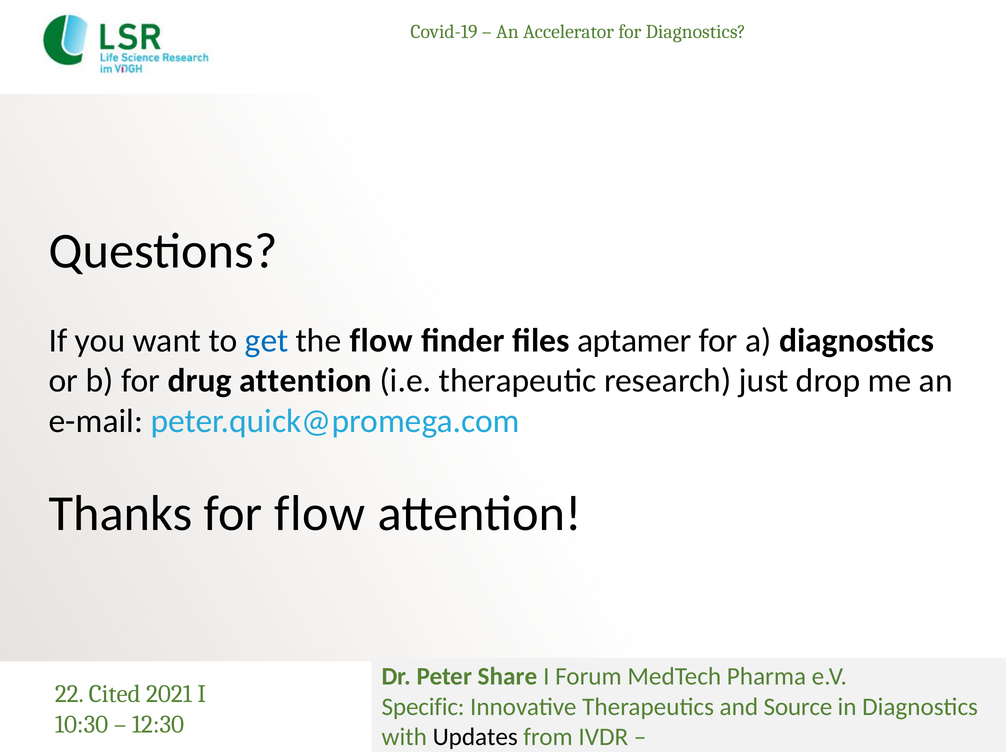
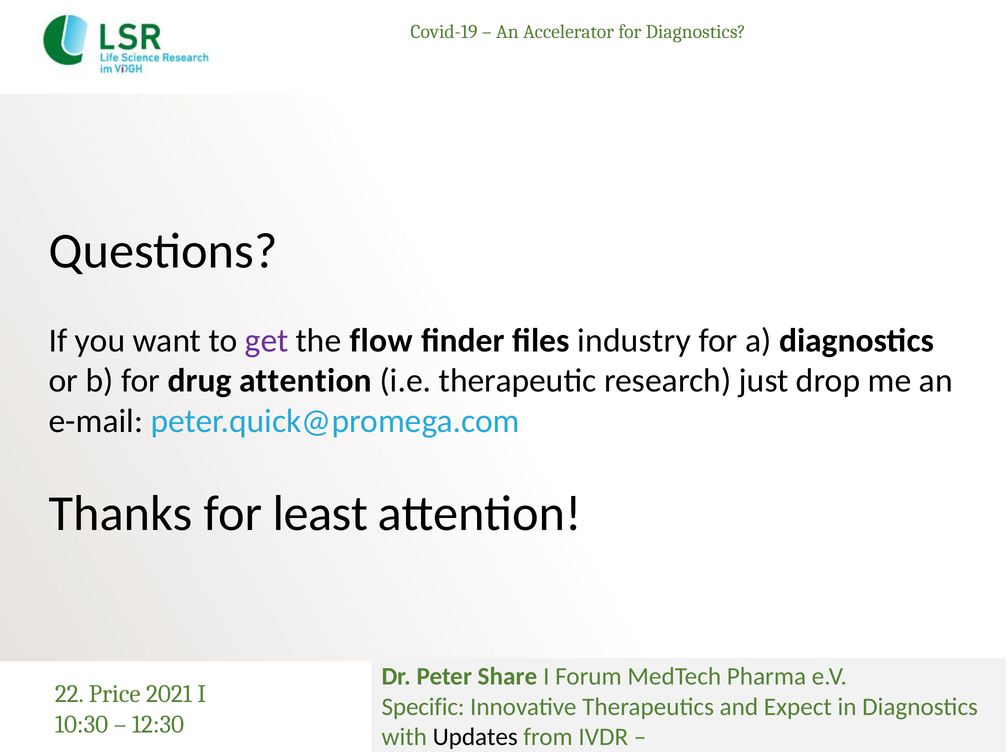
get colour: blue -> purple (267, 341)
aptamer: aptamer -> industry (634, 341)
for flow: flow -> least (320, 514)
Cited: Cited -> Price (115, 694)
Source: Source -> Expect (798, 707)
